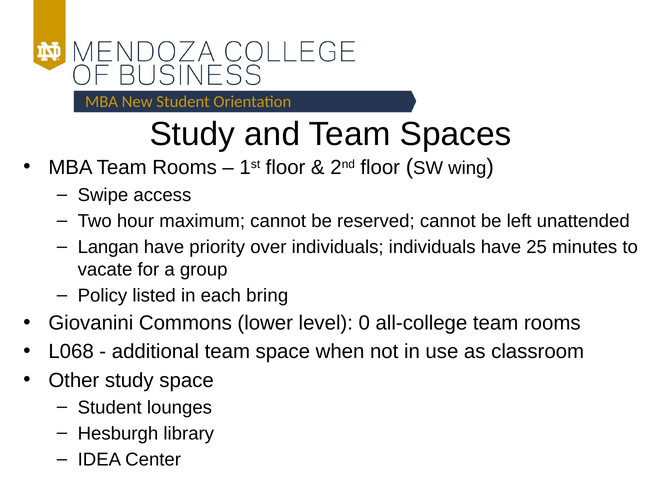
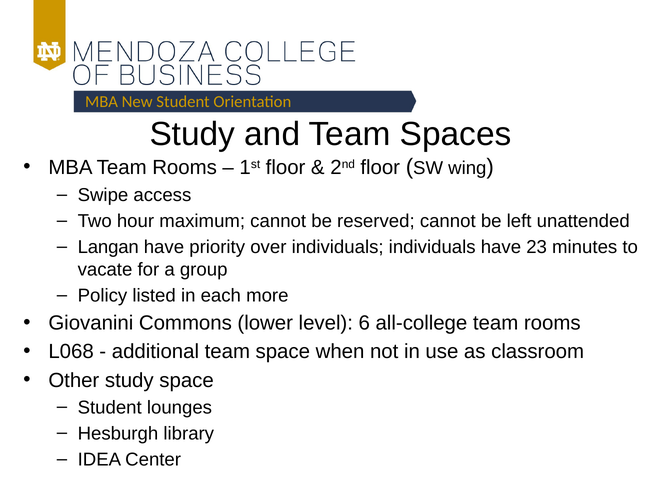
25: 25 -> 23 (537, 247)
bring: bring -> more (267, 295)
0: 0 -> 6 (364, 323)
